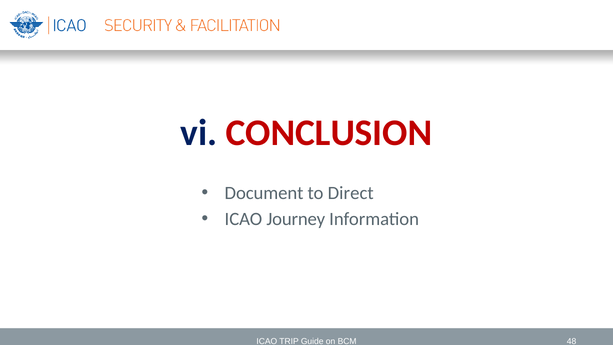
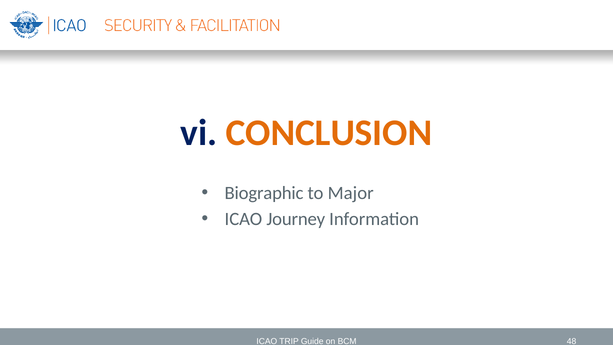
CONCLUSION colour: red -> orange (329, 133)
Document: Document -> Biographic (264, 193)
Direct: Direct -> Major (351, 193)
